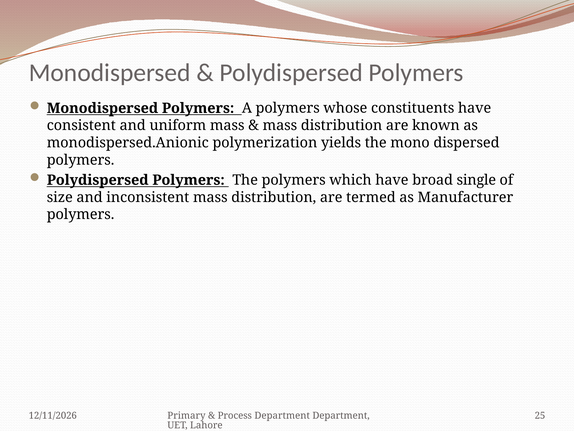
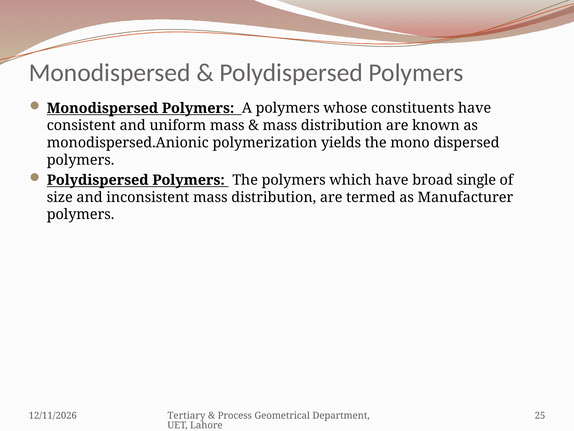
Primary: Primary -> Tertiary (186, 415)
Process Department: Department -> Geometrical (282, 415)
